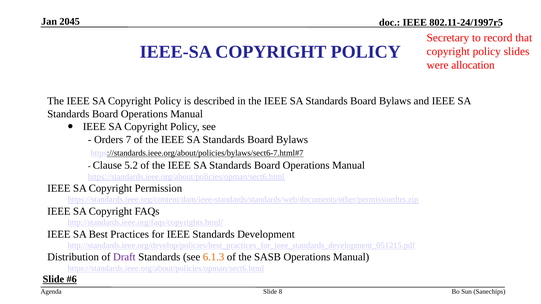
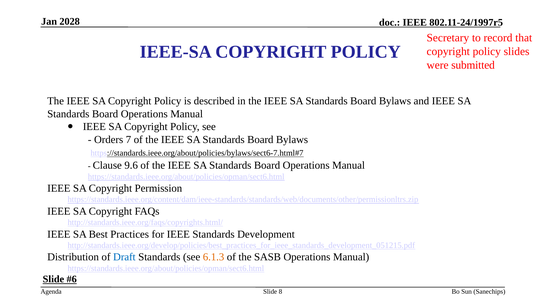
2045: 2045 -> 2028 (70, 22)
allocation: allocation -> submitted (473, 65)
5.2: 5.2 -> 9.6 (131, 165)
Draft colour: purple -> blue (124, 257)
